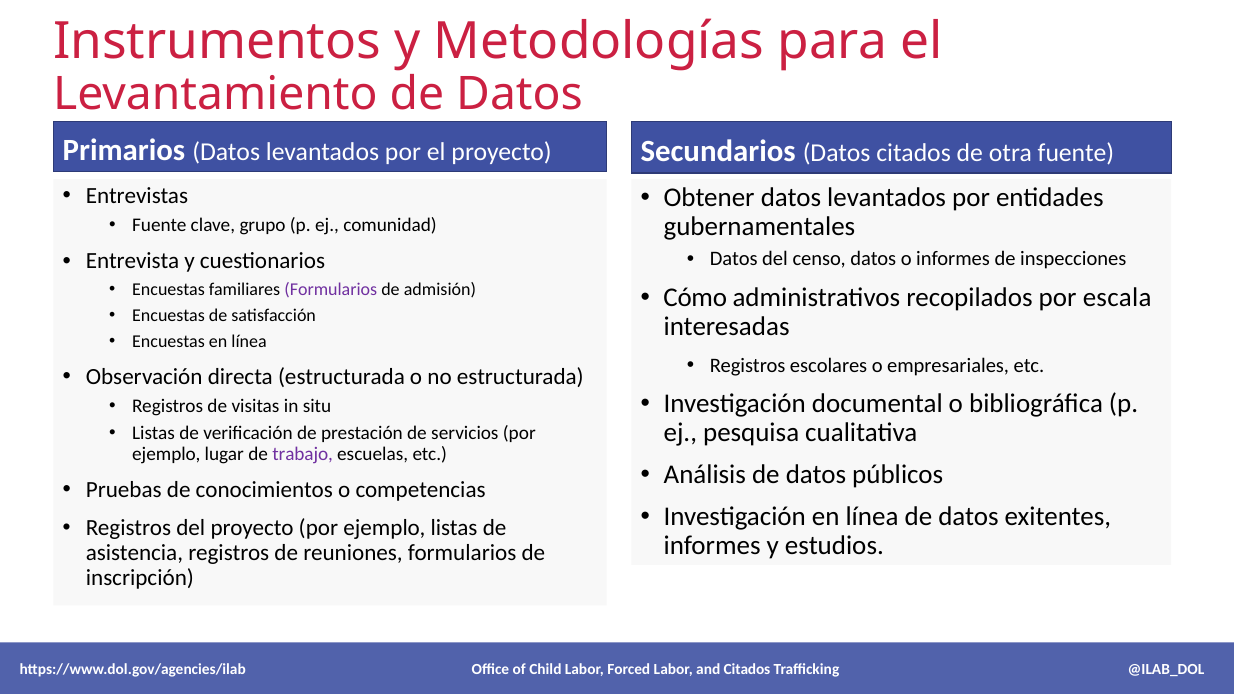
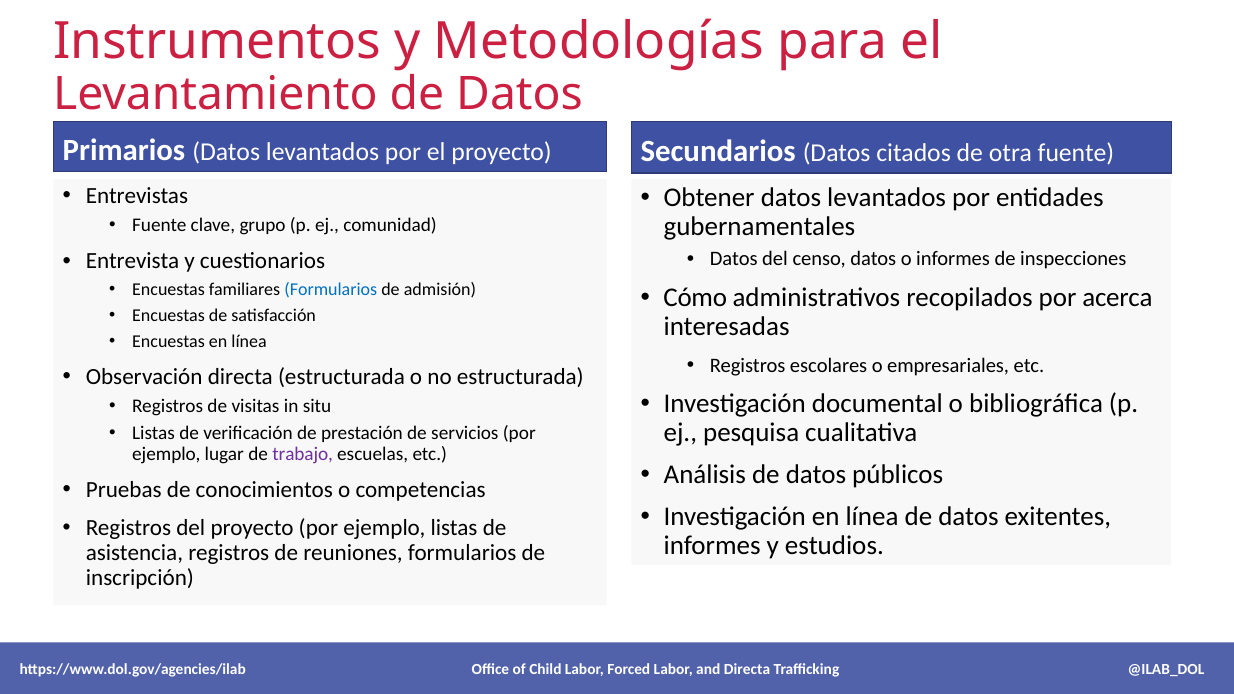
Formularios colour: purple -> blue (331, 290)
escala: escala -> acerca (1117, 298)
and Citados: Citados -> Directa (747, 669)
